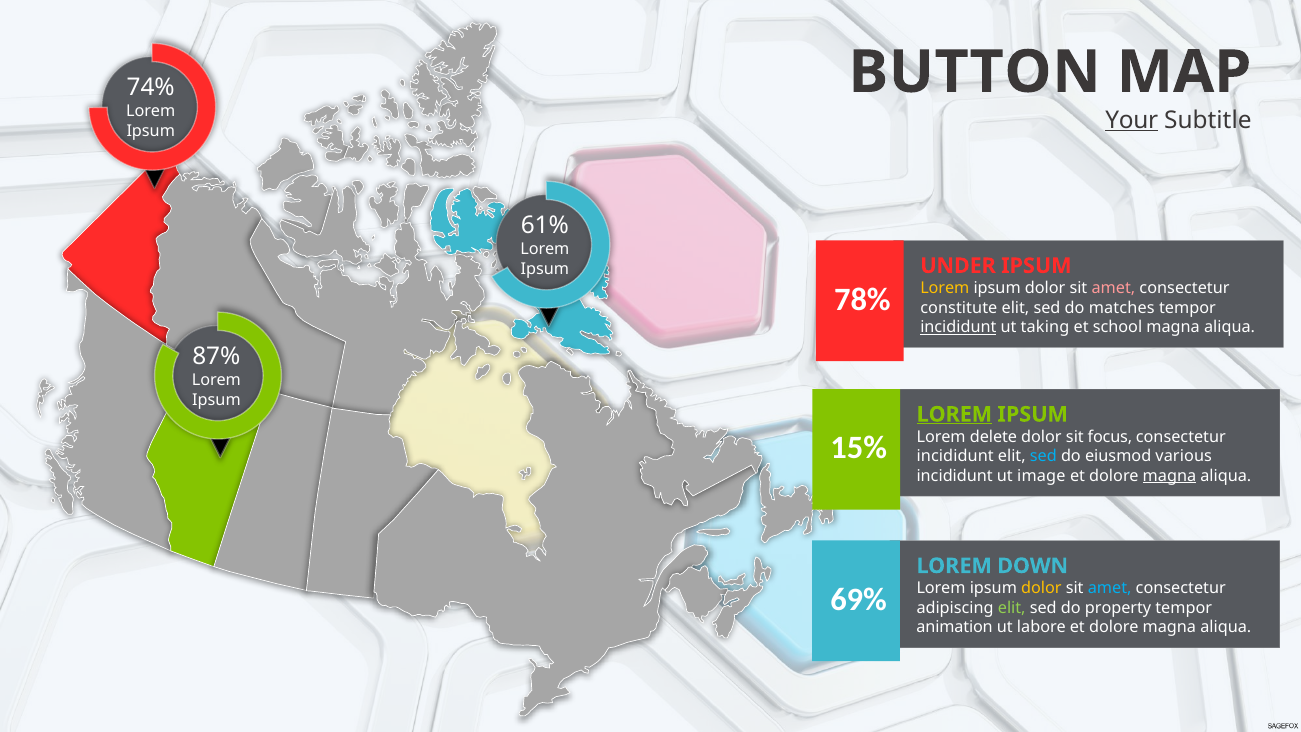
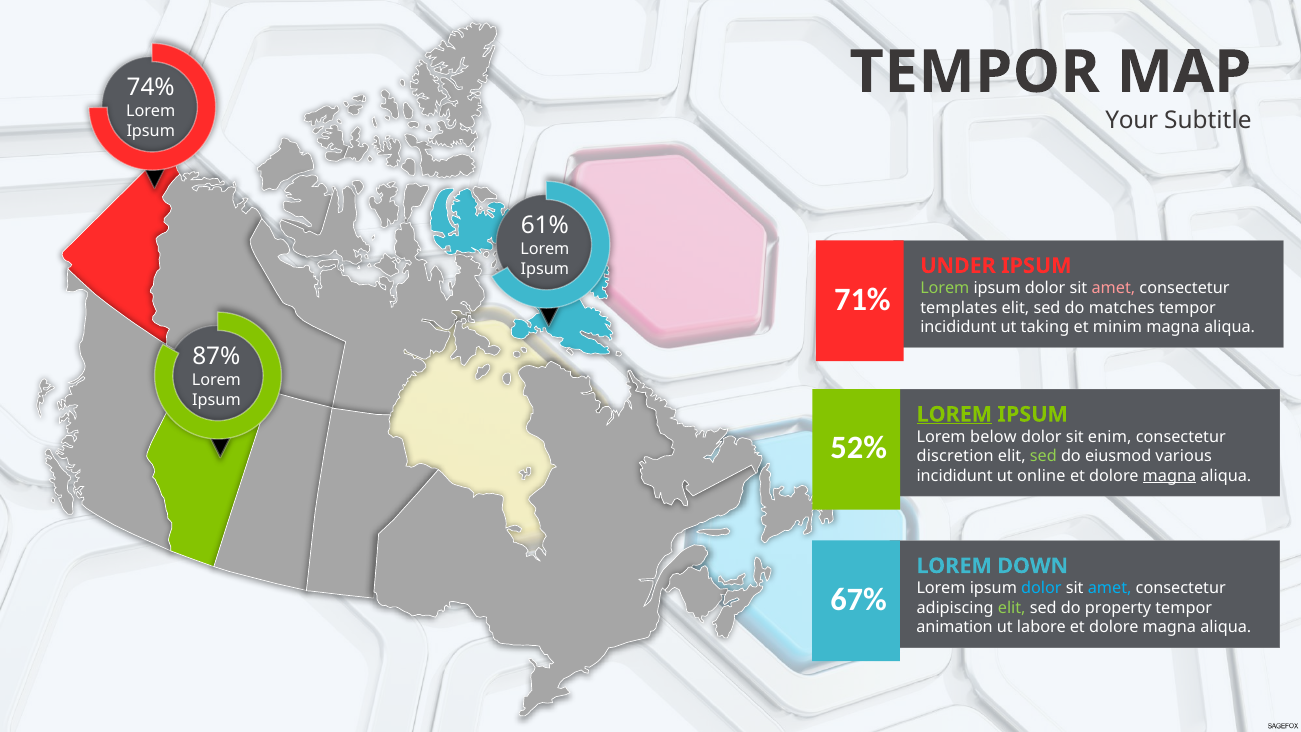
BUTTON: BUTTON -> TEMPOR (975, 72)
Your underline: present -> none (1132, 120)
Lorem colour: yellow -> light green (945, 288)
78%: 78% -> 71% (862, 300)
constitute: constitute -> templates (959, 308)
incididunt underline: present -> none (958, 327)
school: school -> minim (1117, 327)
delete: delete -> below (993, 437)
focus: focus -> enim (1110, 437)
15%: 15% -> 52% (859, 448)
incididunt: incididunt -> discretion (955, 456)
sed colour: light blue -> light green (1043, 456)
image: image -> online (1041, 476)
dolor colour: yellow -> light blue (1041, 588)
69%: 69% -> 67% (859, 600)
